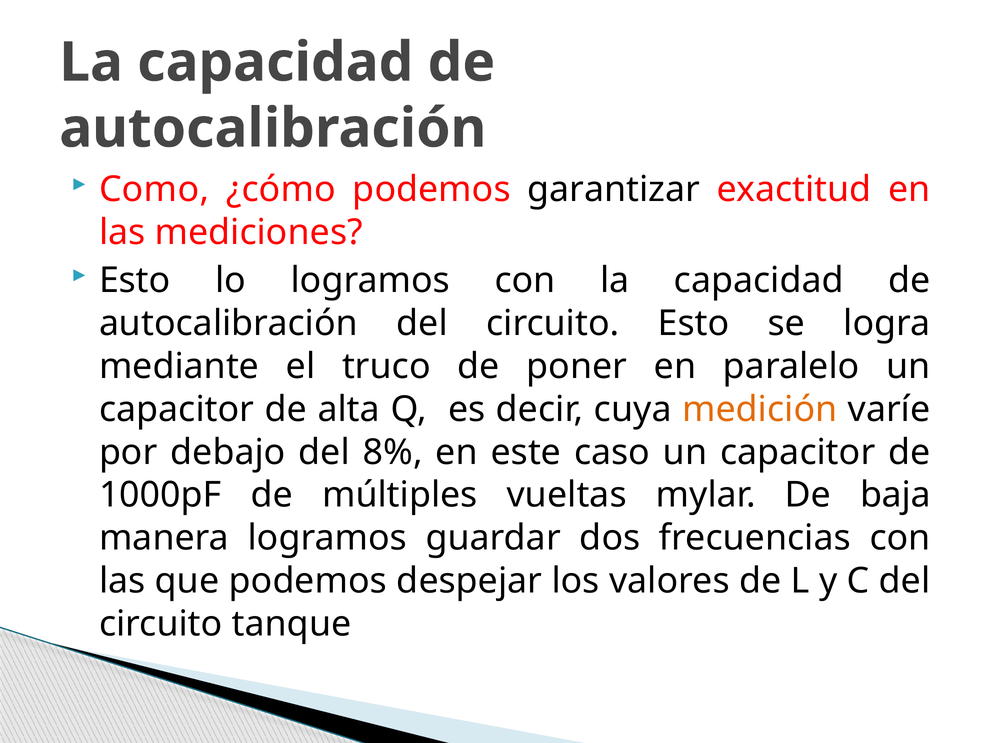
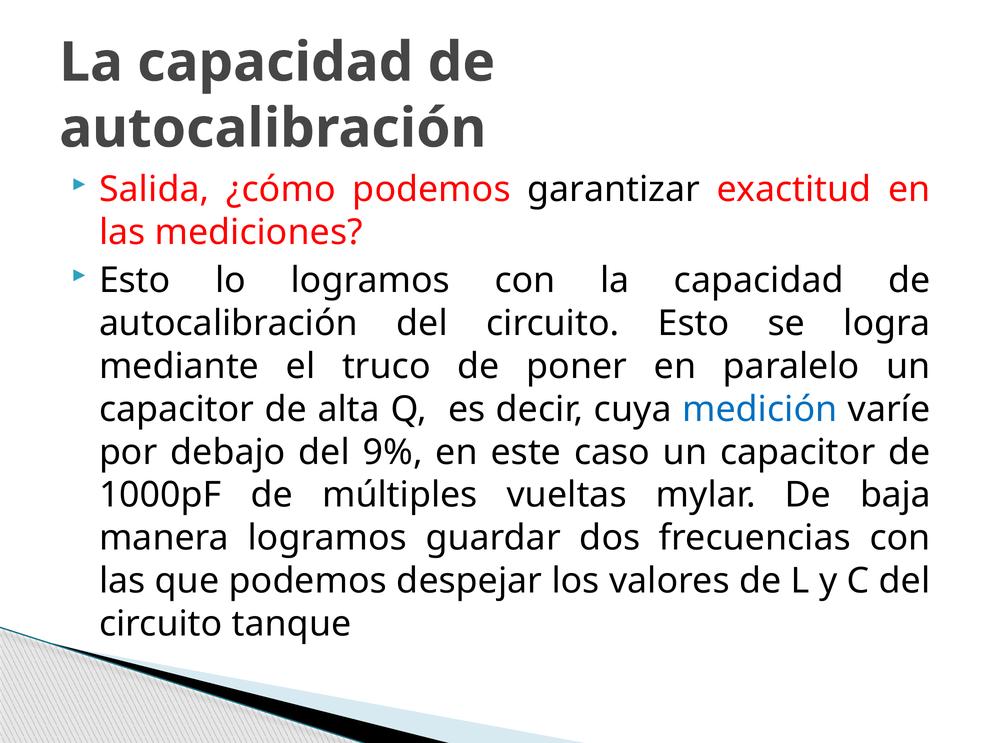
Como: Como -> Salida (154, 189)
medición colour: orange -> blue (760, 410)
8%: 8% -> 9% (393, 452)
